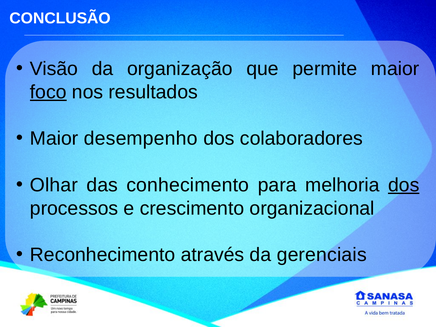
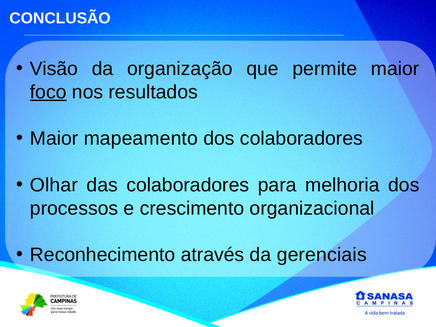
desempenho: desempenho -> mapeamento (141, 139)
das conhecimento: conhecimento -> colaboradores (188, 185)
dos underline: present -> none (404, 185)
